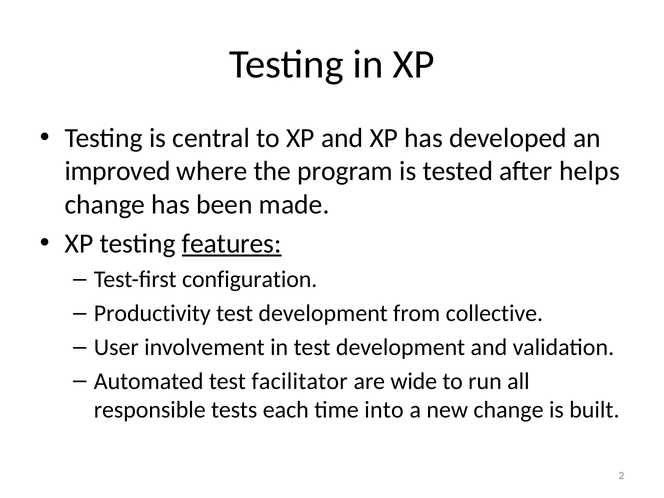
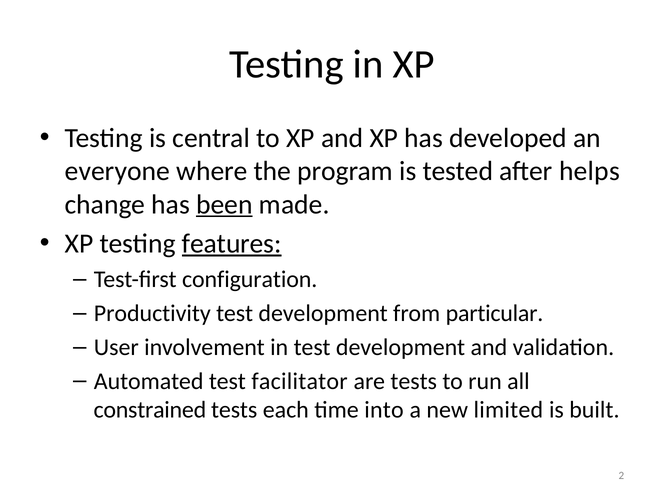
improved: improved -> everyone (117, 171)
been underline: none -> present (224, 204)
collective: collective -> particular (495, 313)
are wide: wide -> tests (414, 381)
responsible: responsible -> constrained (150, 410)
new change: change -> limited (508, 410)
